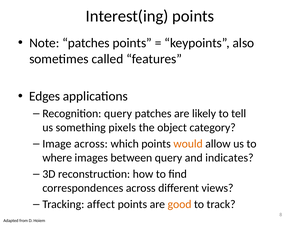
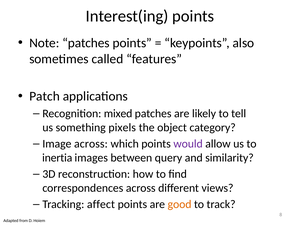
Edges: Edges -> Patch (45, 96)
Recognition query: query -> mixed (118, 114)
would colour: orange -> purple (188, 144)
where: where -> inertia (57, 158)
indicates: indicates -> similarity (229, 158)
